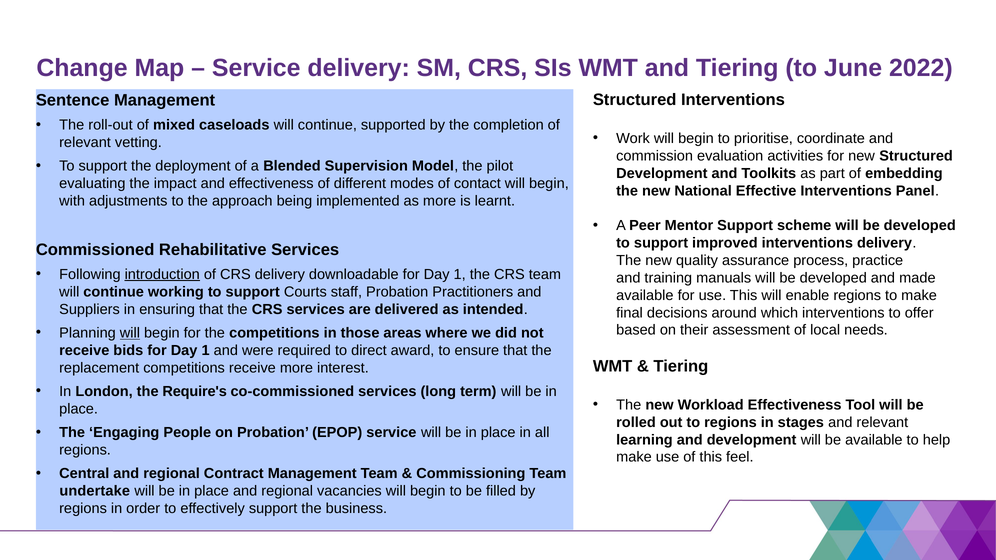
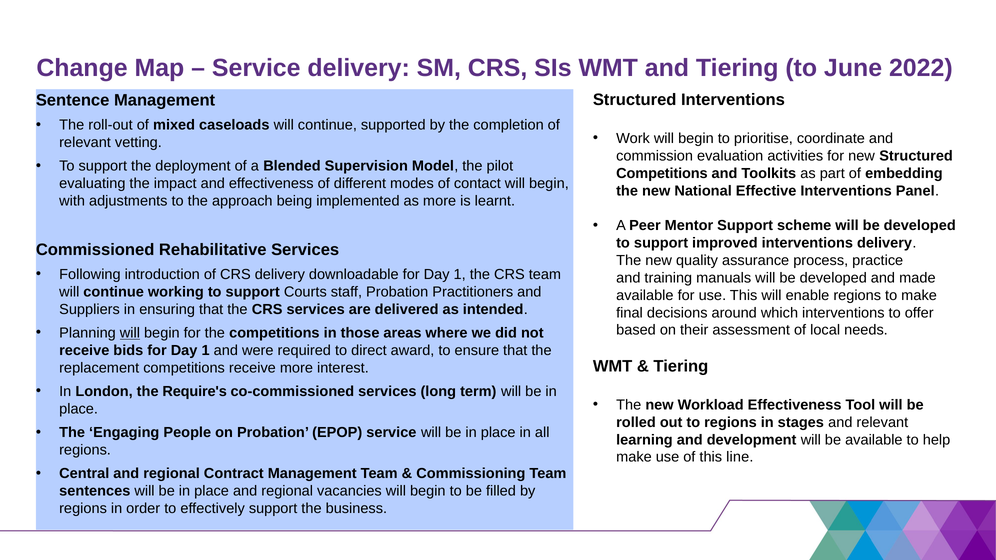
Development: Development -> Competitions (662, 173)
introduction underline: present -> none (162, 275)
feel: feel -> line (740, 457)
undertake: undertake -> sentences (95, 491)
